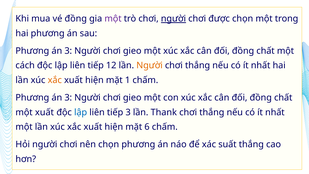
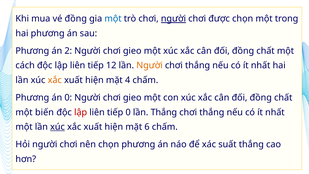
một colour: purple -> blue (113, 19)
3: 3 -> 2 (68, 51)
1: 1 -> 4 (128, 80)
3: 3 -> 0 (68, 98)
một xuất: xuất -> biến (44, 112)
lập colour: blue -> red (81, 112)
tiếp 3: 3 -> 0 (128, 112)
lần Thank: Thank -> Thắng (164, 112)
xúc underline: none -> present (57, 127)
